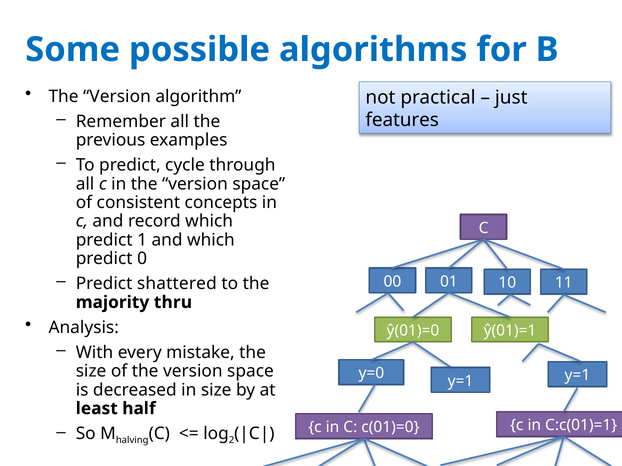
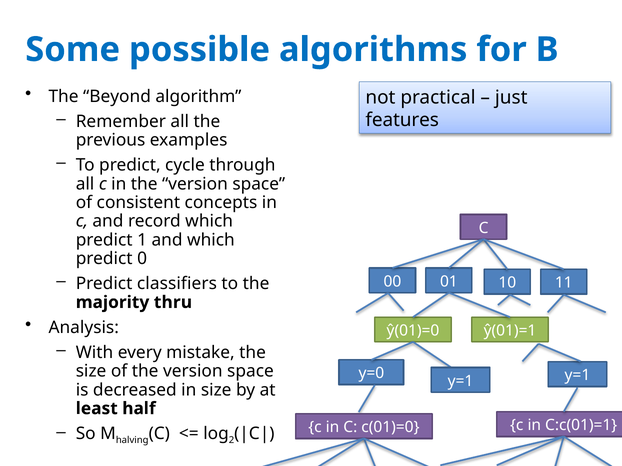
Version: Version -> Beyond (117, 96)
shattered: shattered -> classifiers (177, 284)
